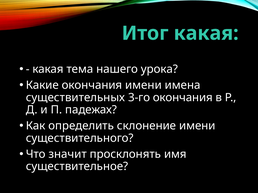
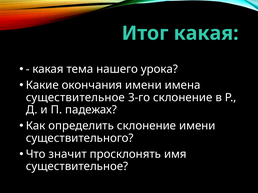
существительных: существительных -> существительное (75, 98)
3-го окончания: окончания -> склонение (183, 98)
